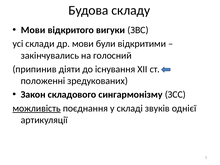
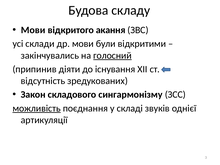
вигуки: вигуки -> акання (111, 30)
голосний underline: none -> present (112, 55)
положенні: положенні -> відсутність (43, 81)
